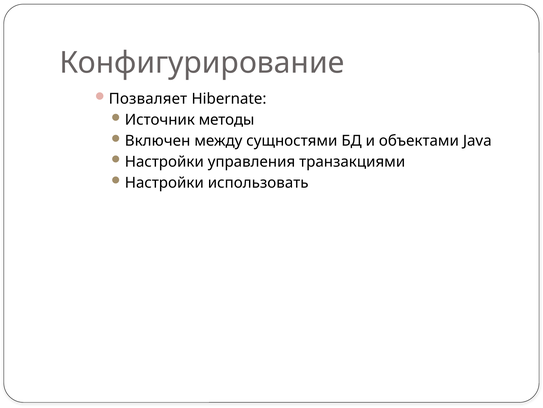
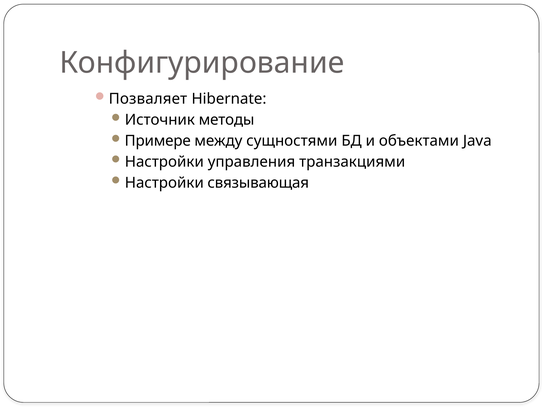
Включен: Включен -> Примере (158, 141)
использовать: использовать -> связывающая (258, 183)
